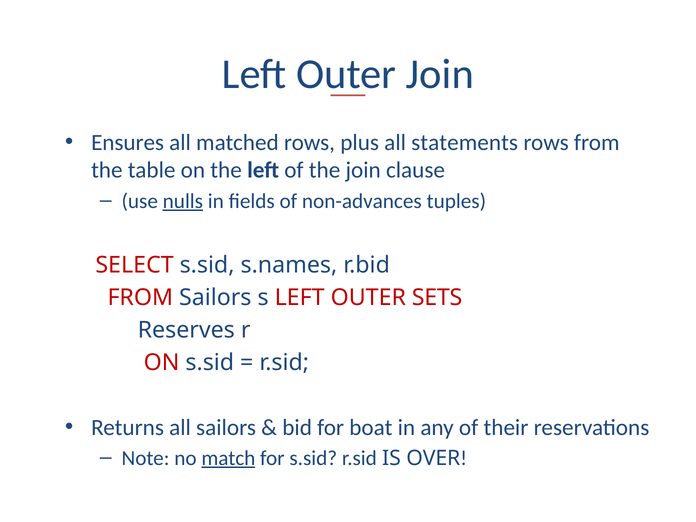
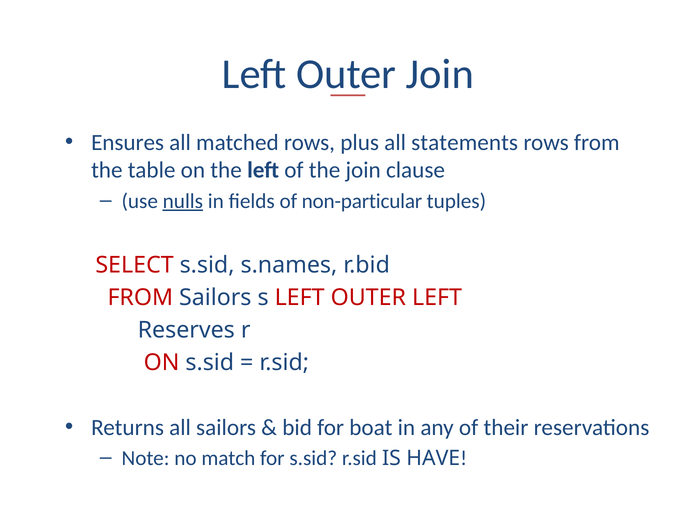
non-advances: non-advances -> non-particular (362, 201)
OUTER SETS: SETS -> LEFT (437, 297)
match underline: present -> none (228, 458)
OVER: OVER -> HAVE (433, 458)
